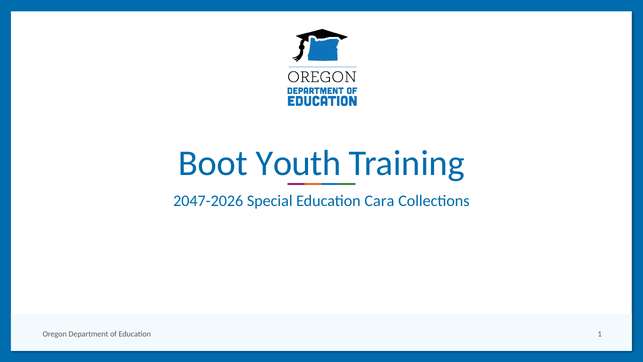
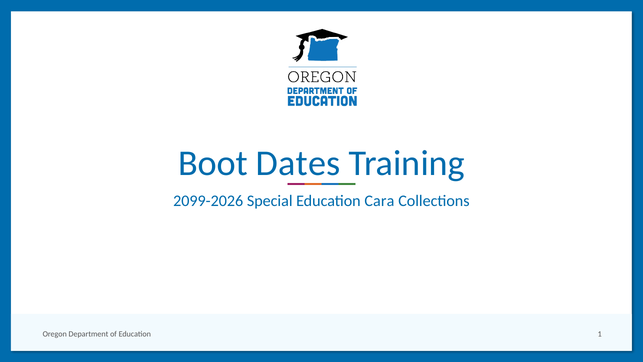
Youth: Youth -> Dates (298, 163)
2047-2026: 2047-2026 -> 2099-2026 (208, 201)
